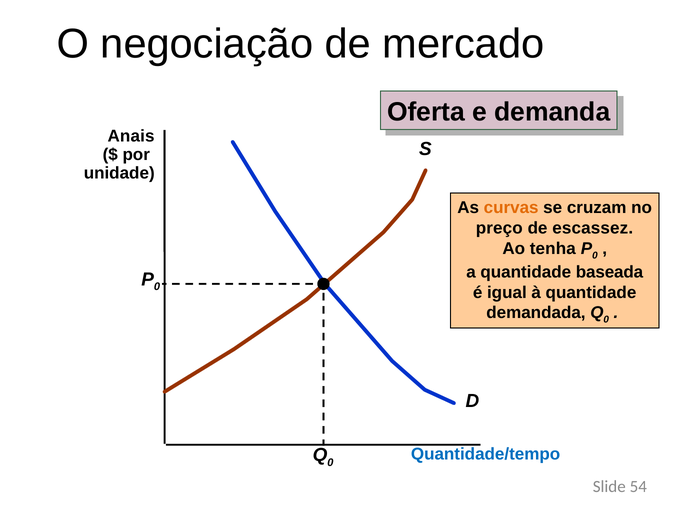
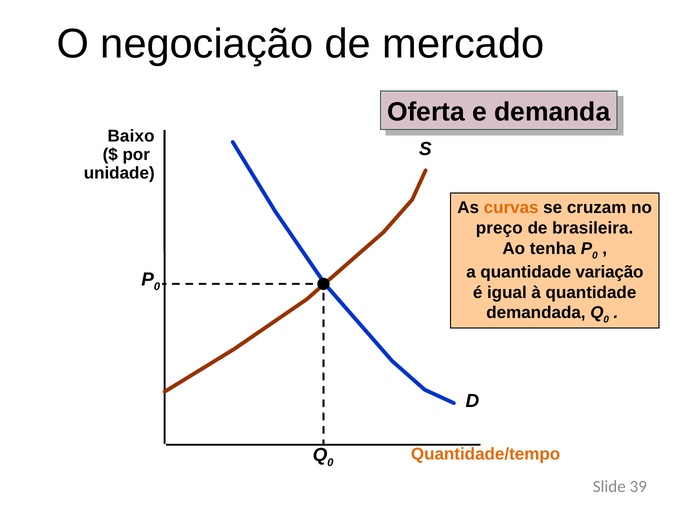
Anais: Anais -> Baixo (131, 136)
escassez: escassez -> brasileira (593, 228)
baseada: baseada -> variação (610, 272)
Quantidade/tempo colour: blue -> orange (486, 454)
54: 54 -> 39 (638, 486)
